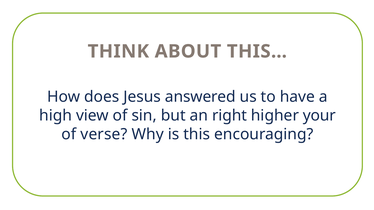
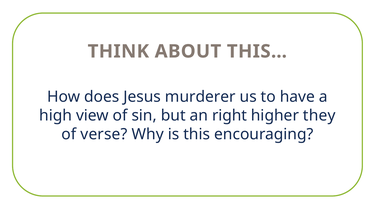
answered: answered -> murderer (200, 97)
your: your -> they (319, 116)
